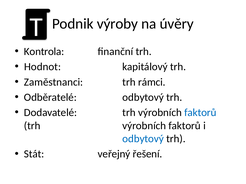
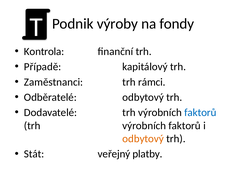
úvěry: úvěry -> fondy (177, 24)
Hodnot: Hodnot -> Případě (43, 67)
odbytový colour: blue -> orange (143, 139)
řešení: řešení -> platby (147, 154)
